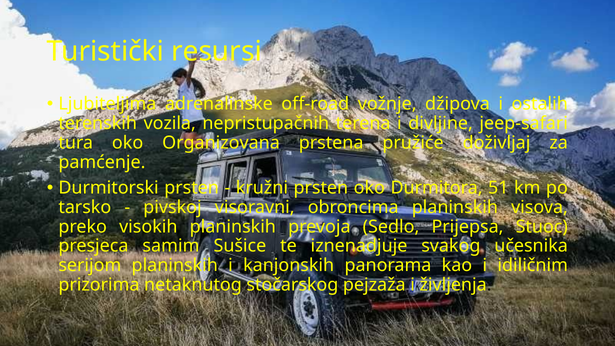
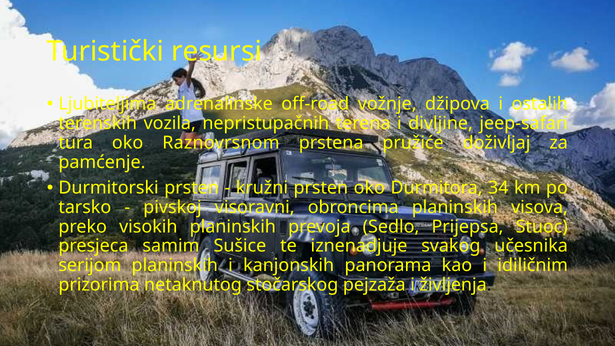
Organizovana: Organizovana -> Raznovrsnom (221, 143)
51: 51 -> 34 (498, 188)
